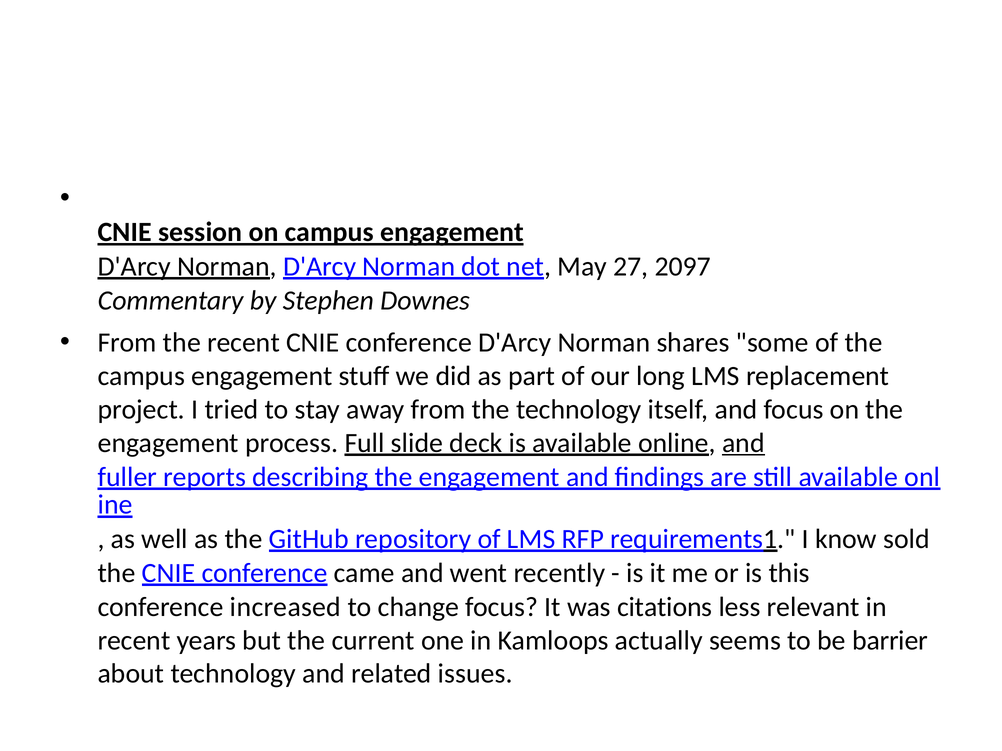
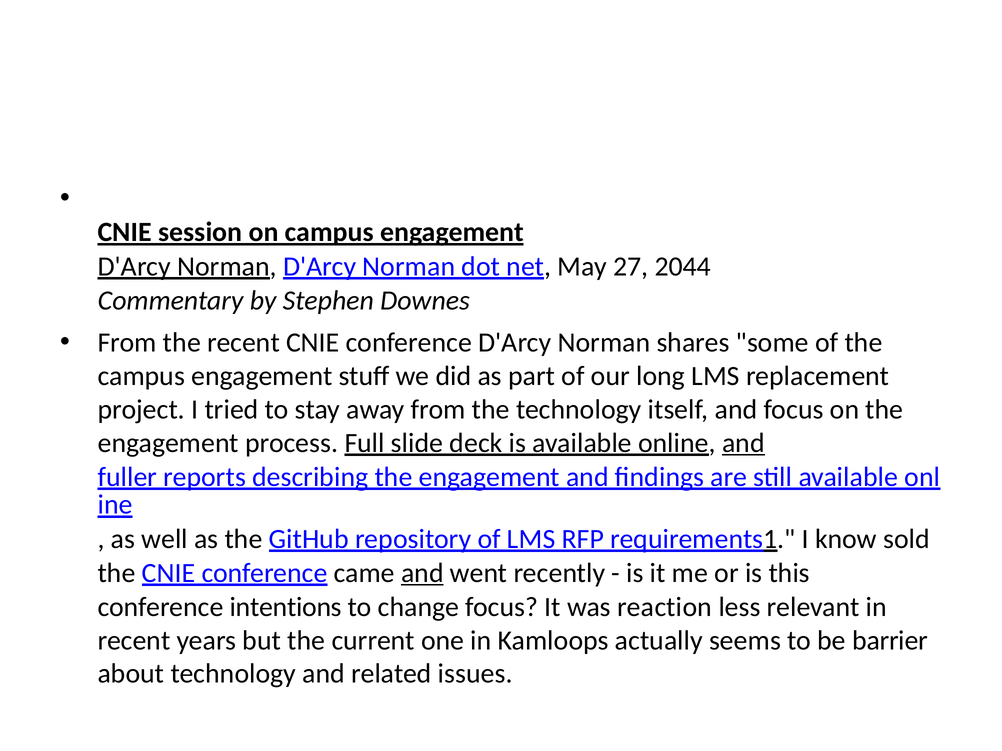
2097: 2097 -> 2044 (683, 267)
and underline: none -> present (422, 573)
increased: increased -> intentions (286, 607)
citations: citations -> reaction (665, 607)
